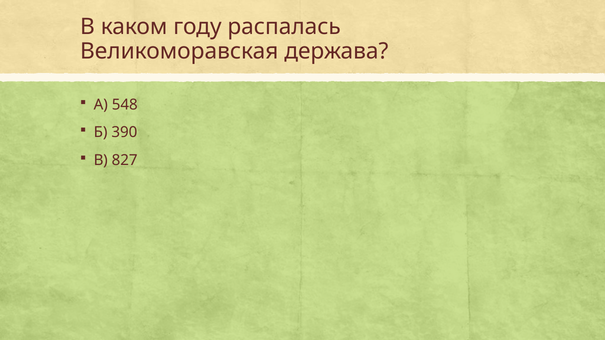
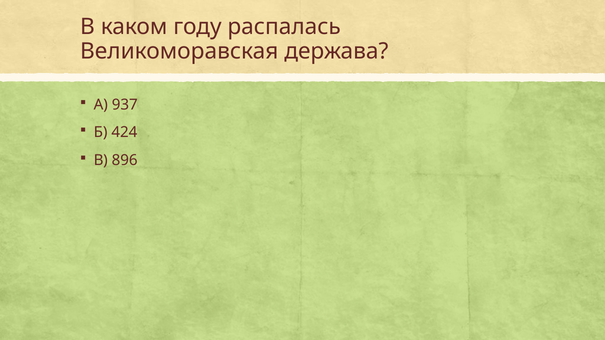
548: 548 -> 937 (125, 105)
390: 390 -> 424 (124, 133)
827: 827 -> 896 (125, 160)
